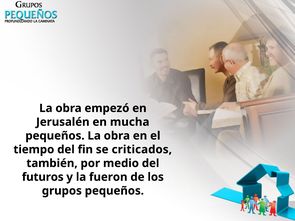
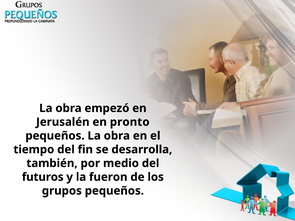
mucha: mucha -> pronto (130, 122)
criticados: criticados -> desarrolla (142, 150)
